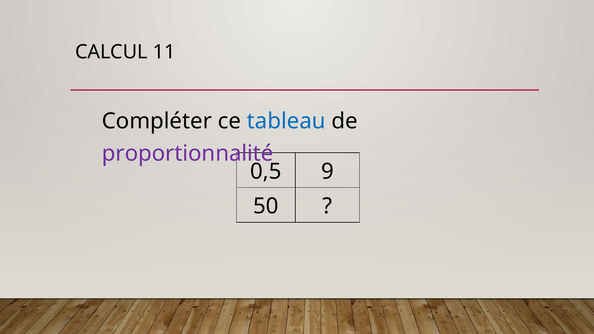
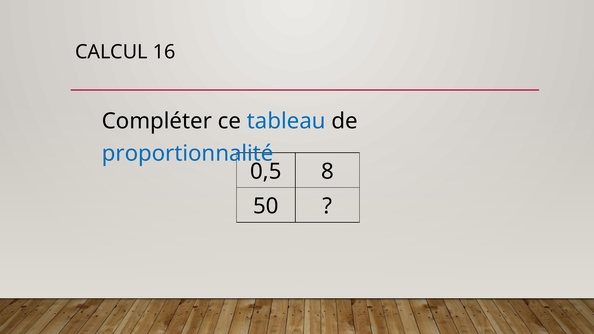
11: 11 -> 16 (164, 52)
proportionnalité colour: purple -> blue (188, 153)
9: 9 -> 8 (327, 171)
